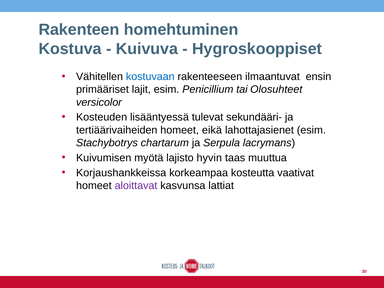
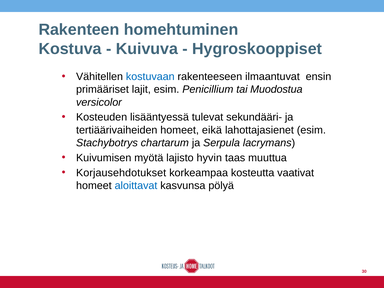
Olosuhteet: Olosuhteet -> Muodostua (276, 89)
Korjaushankkeissa: Korjaushankkeissa -> Korjausehdotukset (121, 173)
aloittavat colour: purple -> blue (136, 186)
lattiat: lattiat -> pölyä (221, 186)
